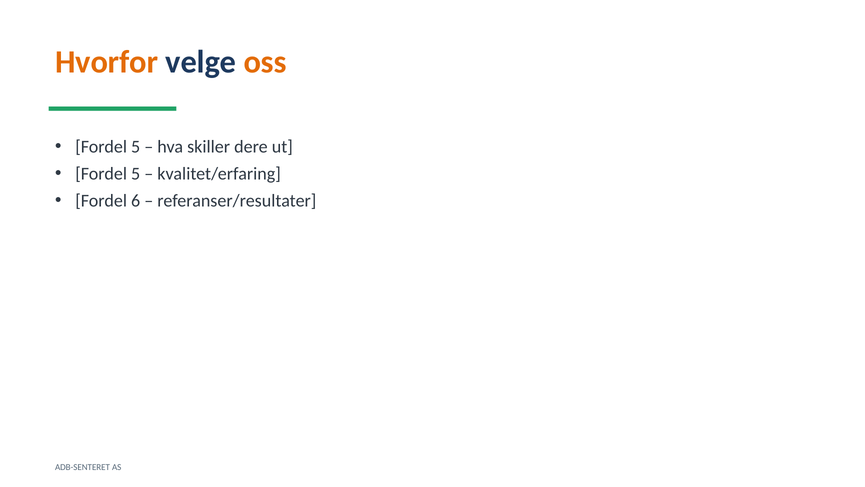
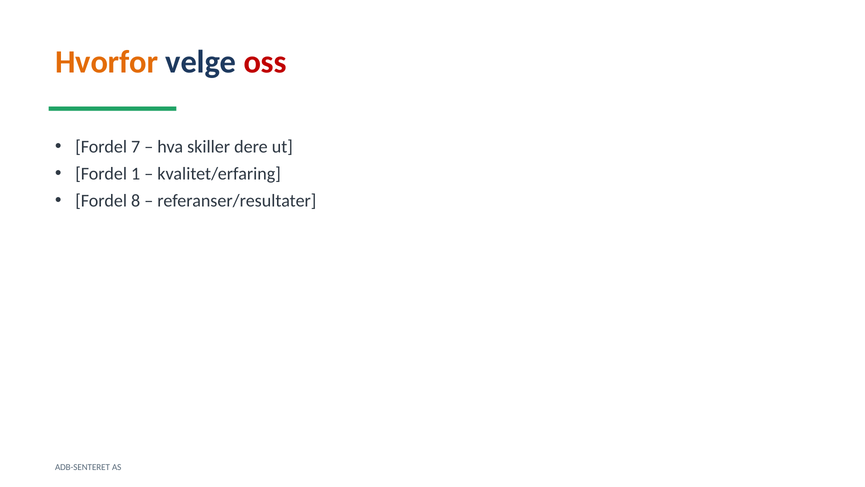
oss colour: orange -> red (265, 62)
5: 5 -> 7 (136, 147)
5: 5 -> 1 (136, 174)
6: 6 -> 8 (136, 201)
